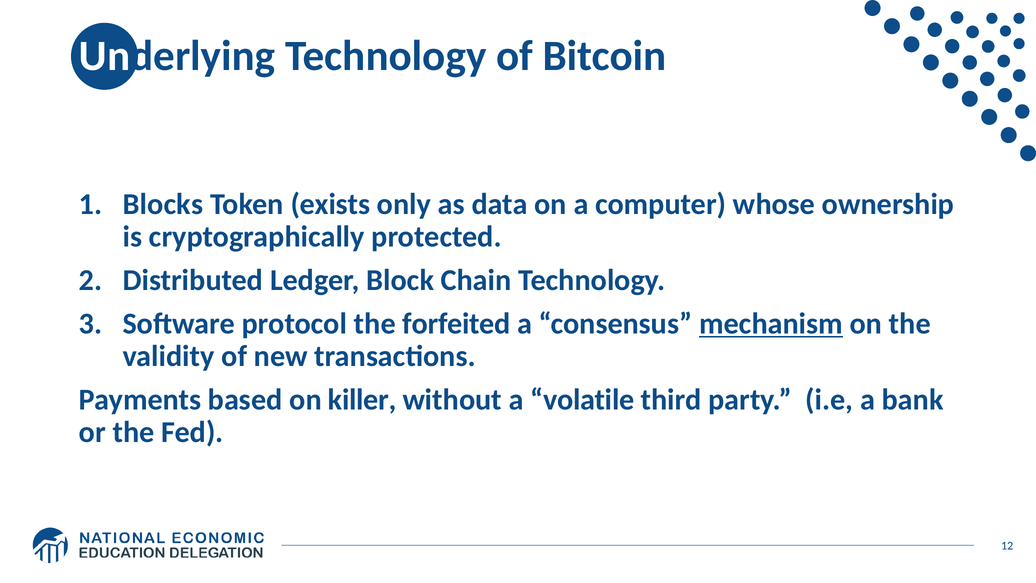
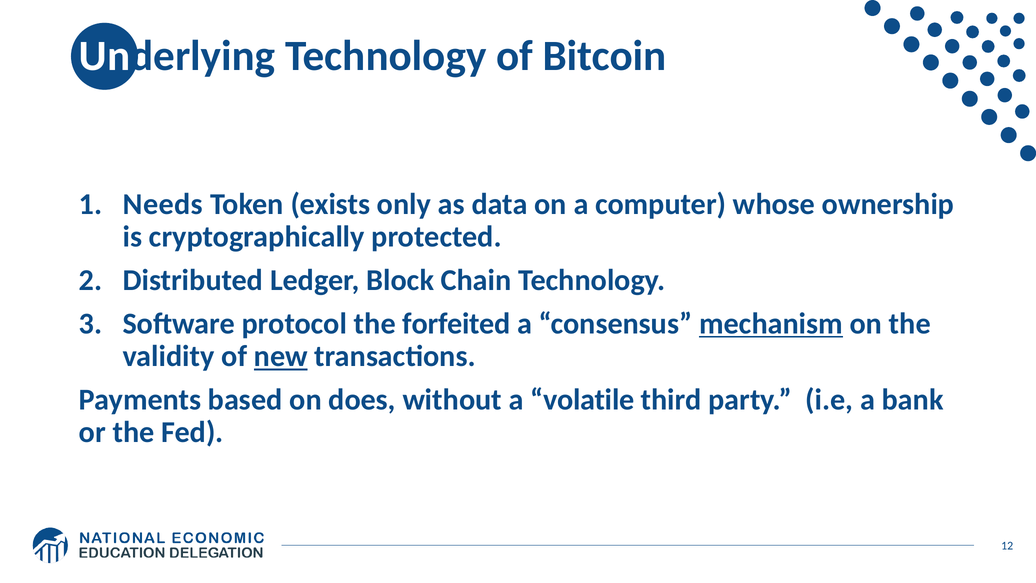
Blocks: Blocks -> Needs (163, 204)
new underline: none -> present (281, 356)
killer: killer -> does (362, 400)
